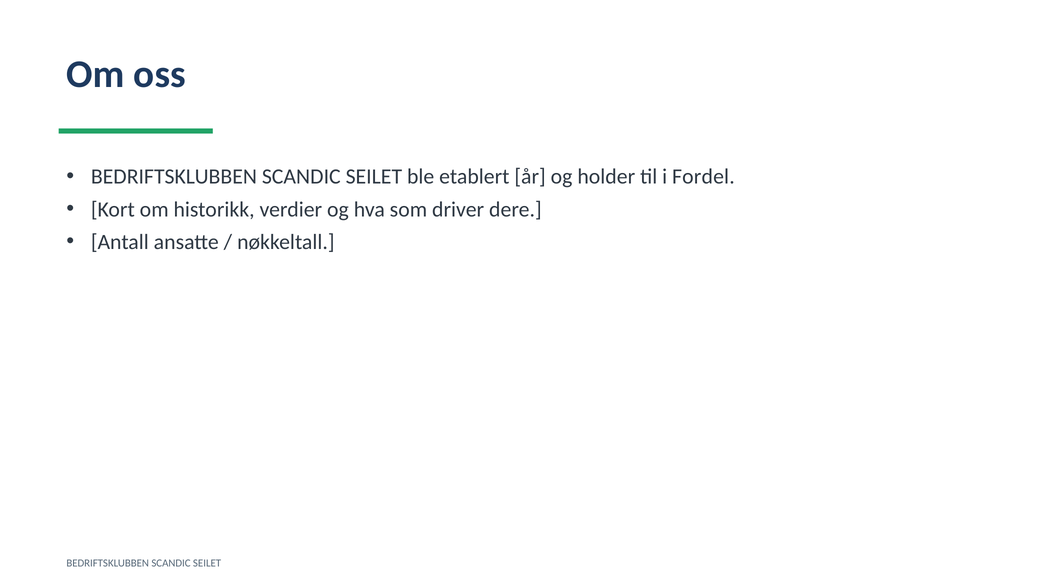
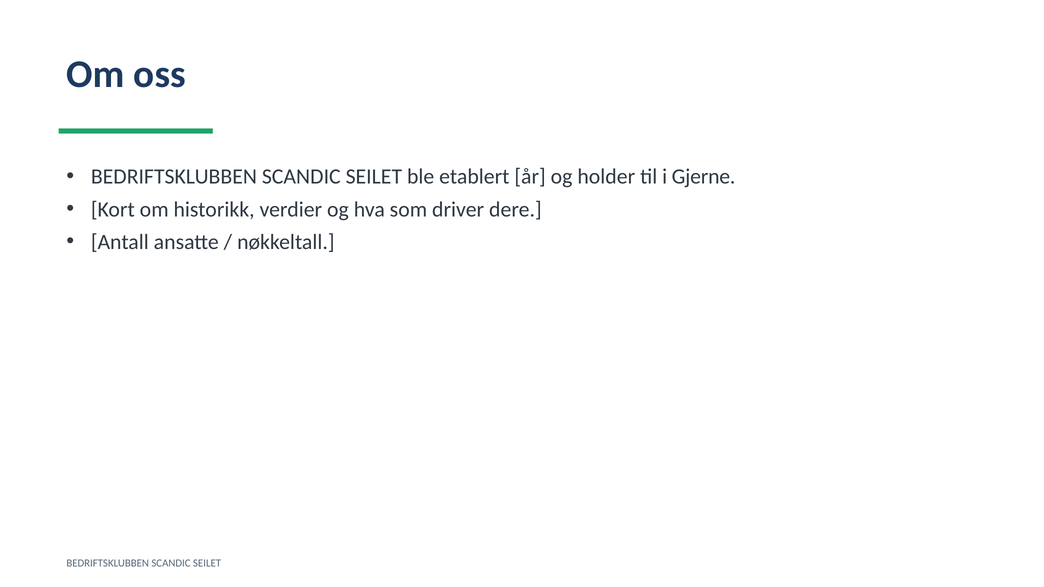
Fordel: Fordel -> Gjerne (704, 177)
